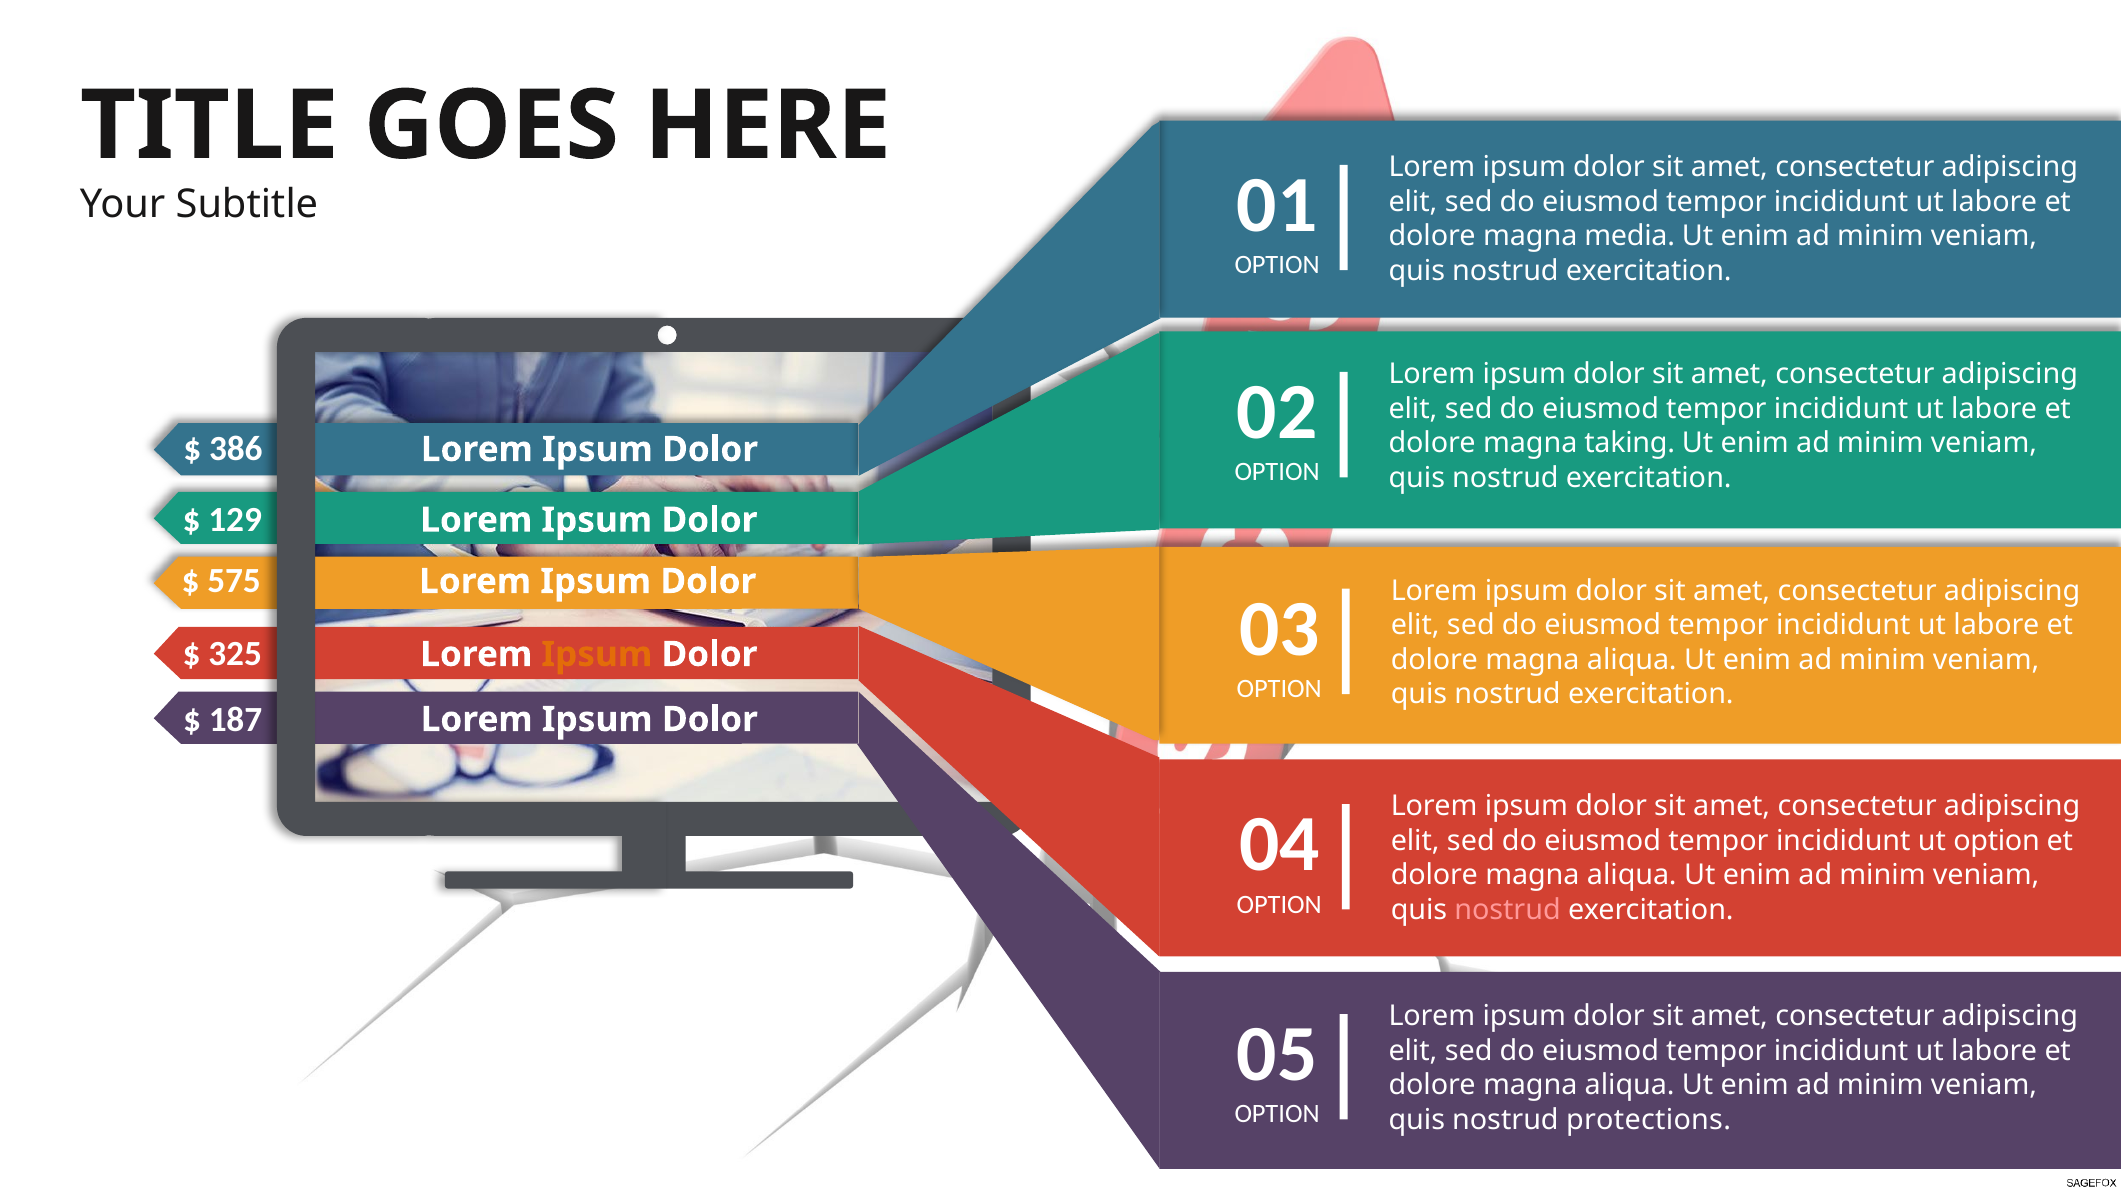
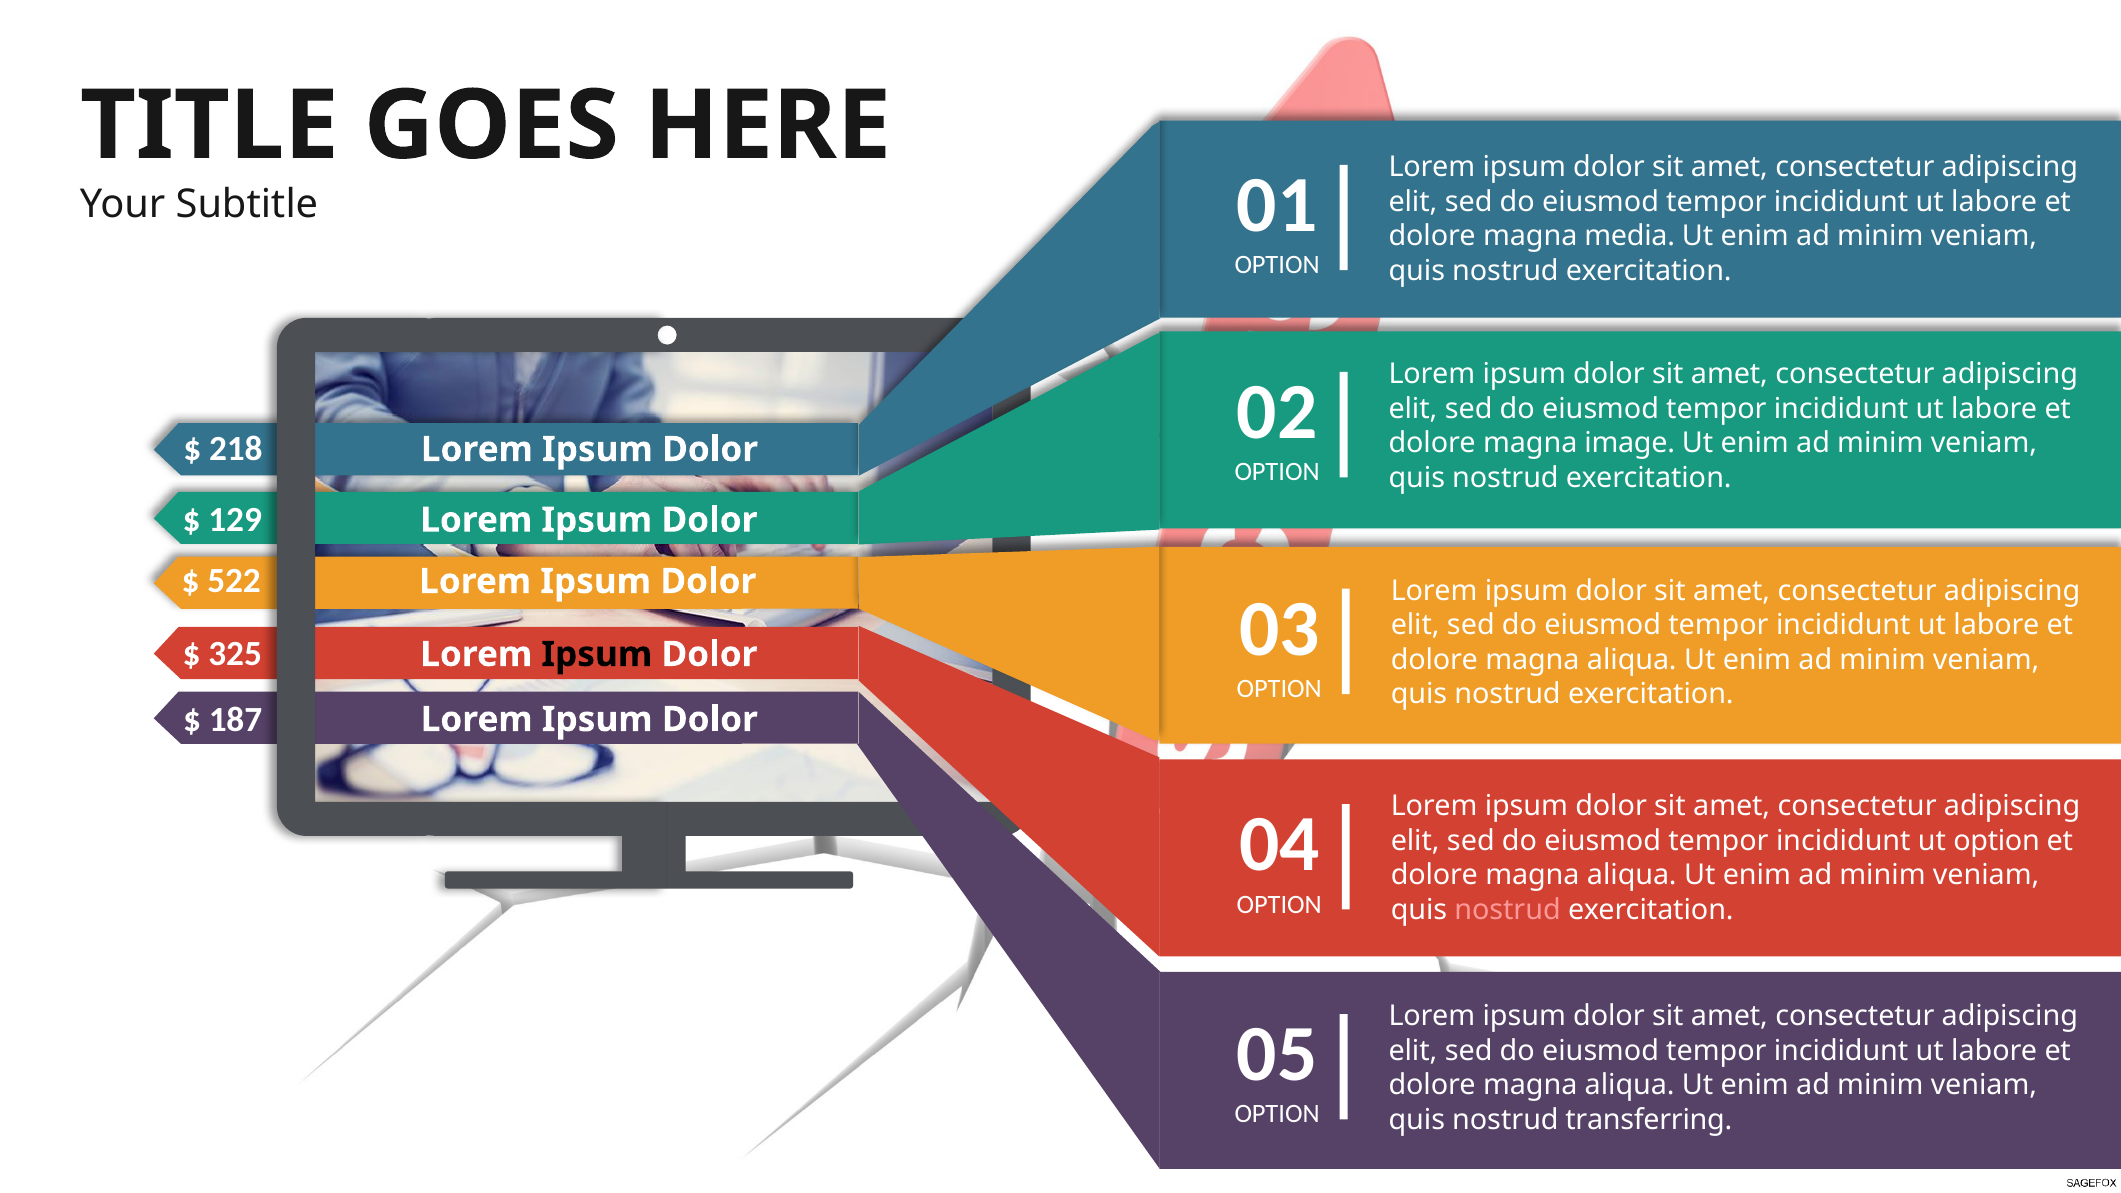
386: 386 -> 218 (236, 449)
taking: taking -> image (1630, 443)
575: 575 -> 522 (234, 581)
Ipsum colour: orange -> black (597, 654)
protections: protections -> transferring (1649, 1120)
